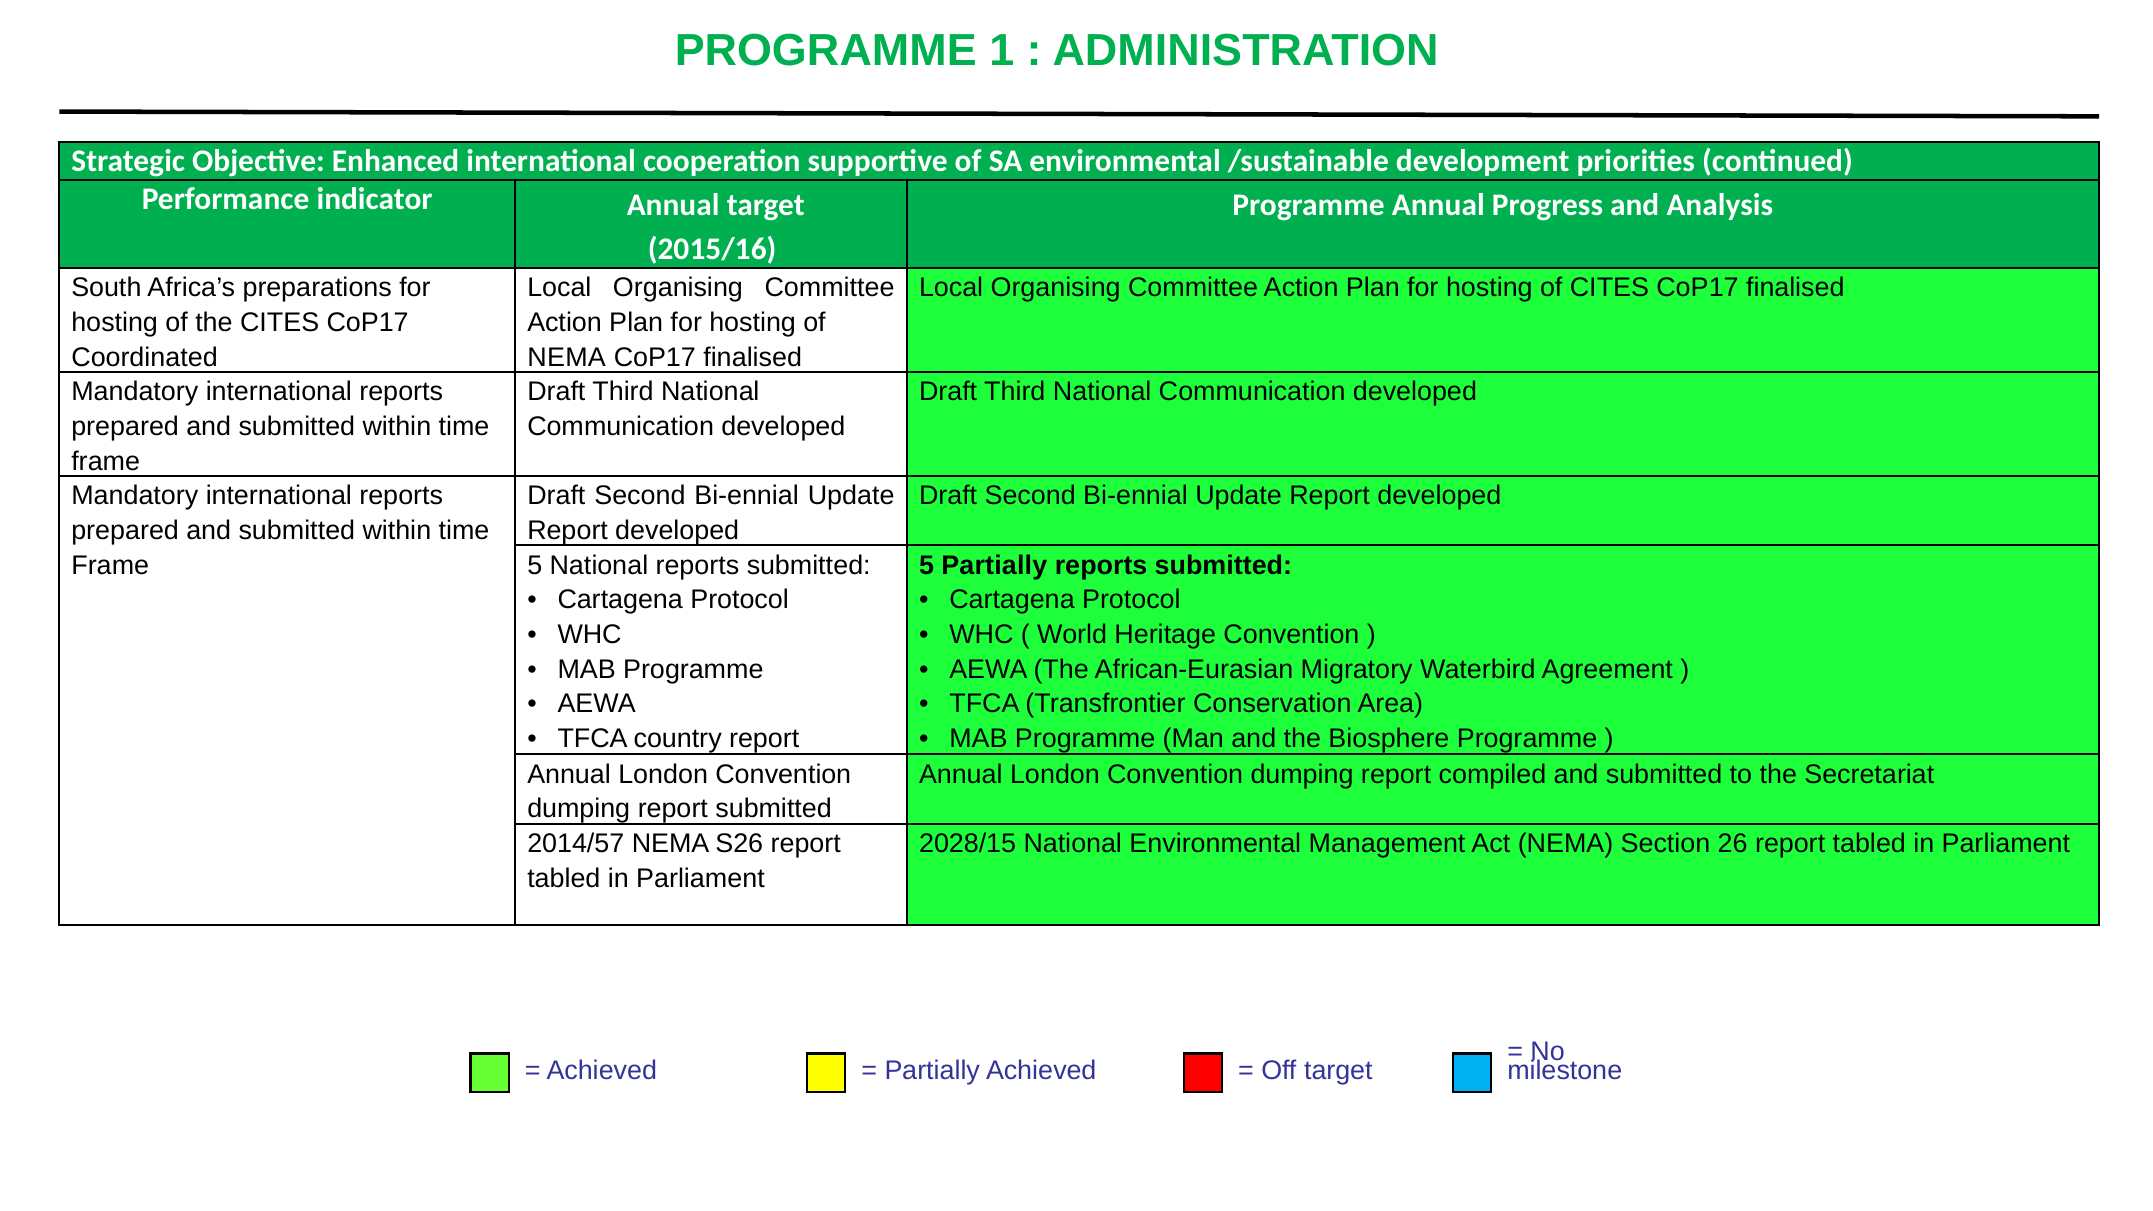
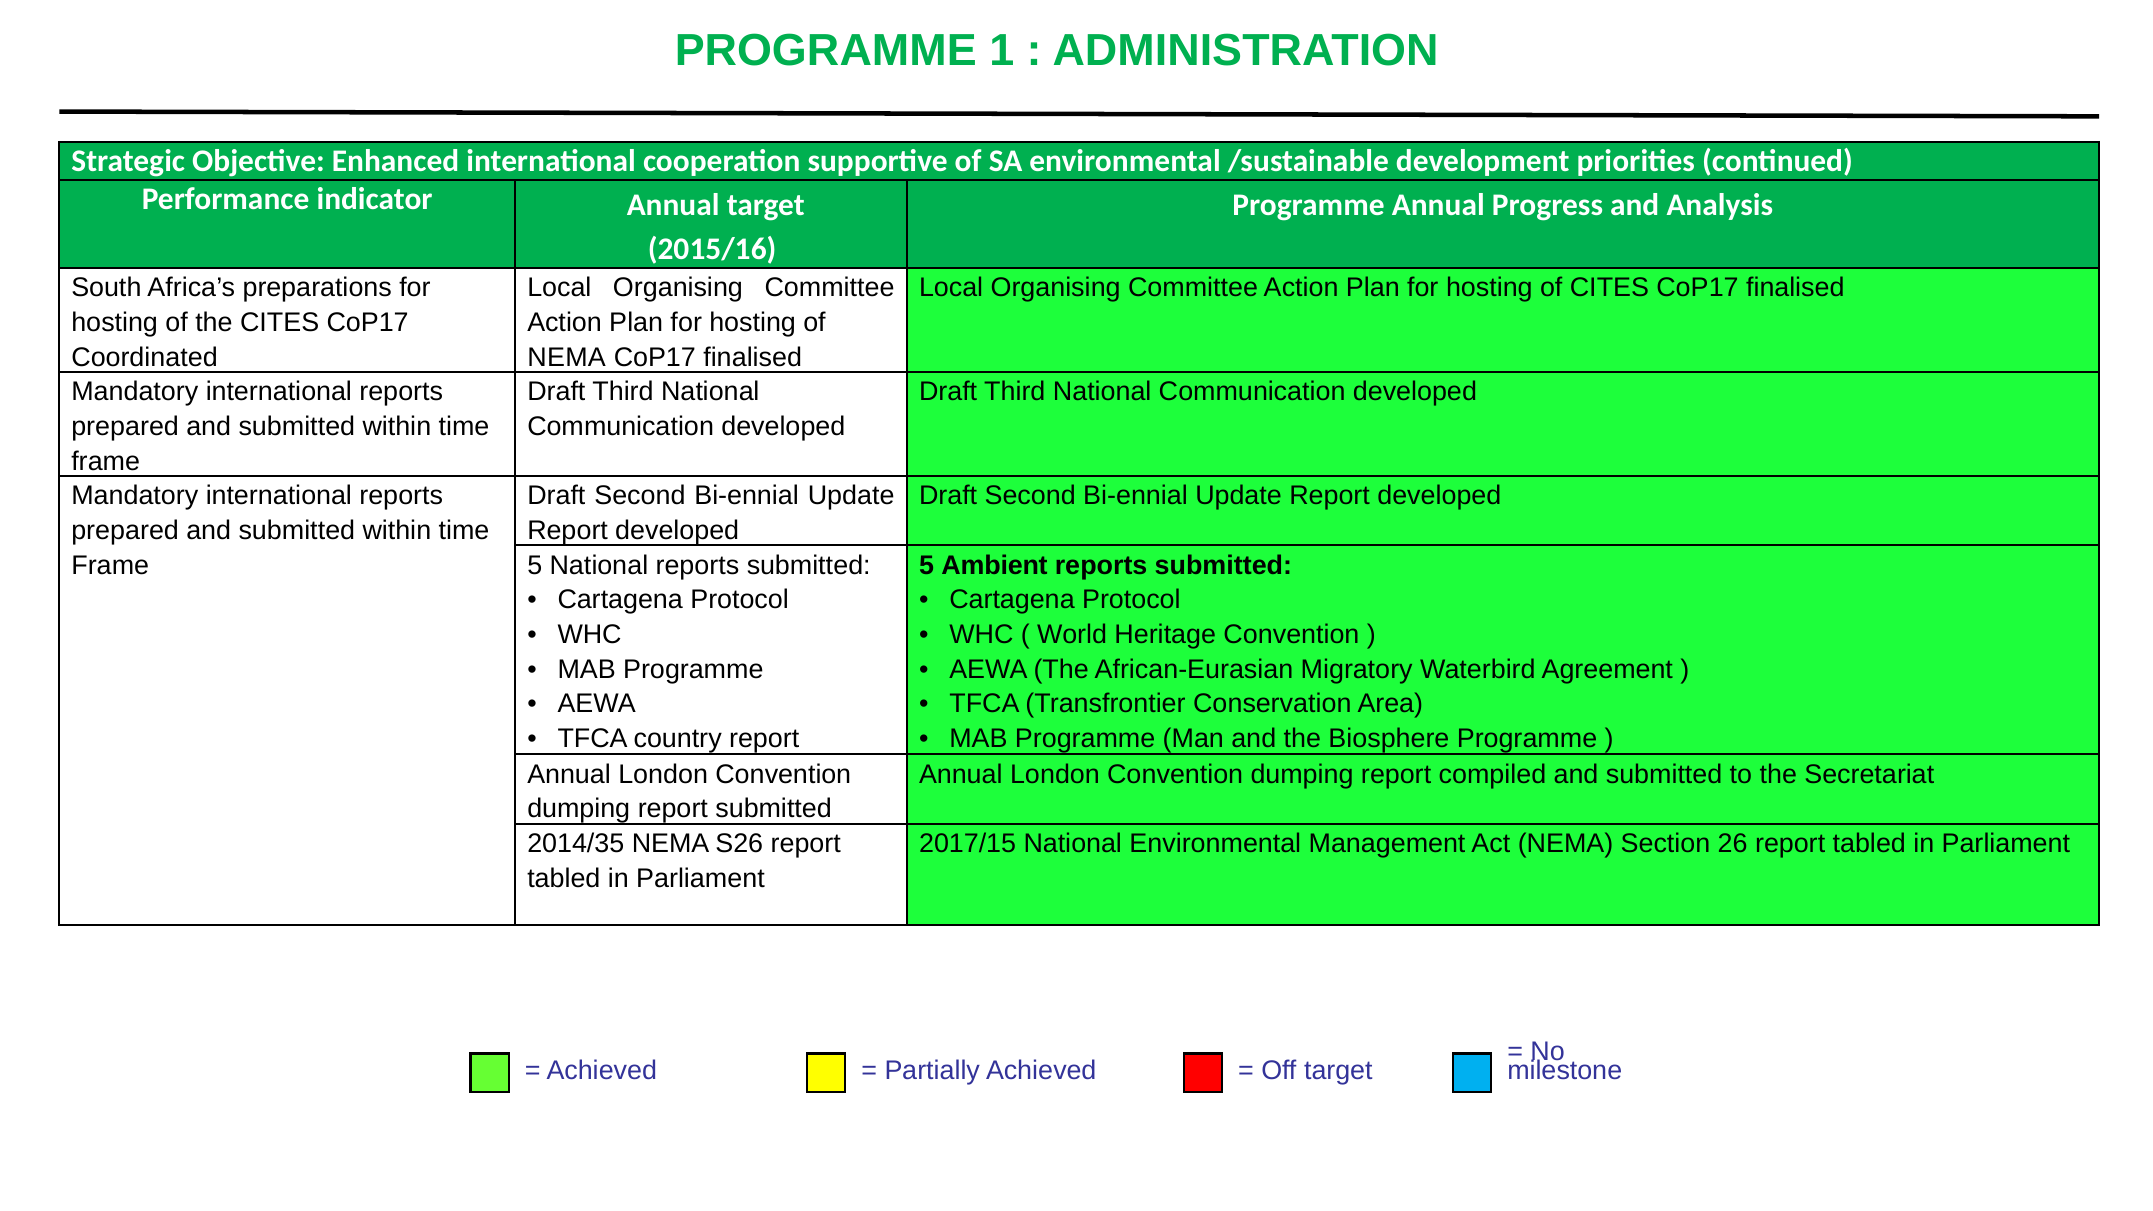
5 Partially: Partially -> Ambient (995, 566)
2014/57: 2014/57 -> 2014/35 (576, 844)
2028/15: 2028/15 -> 2017/15 (968, 844)
